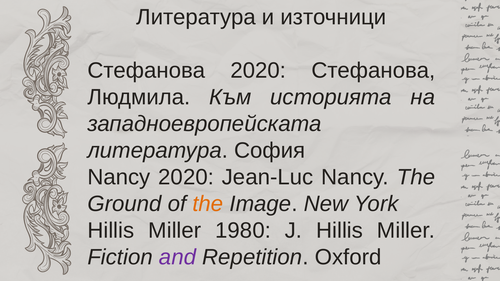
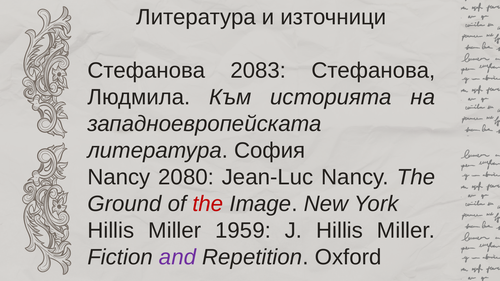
Стефанова 2020: 2020 -> 2083 (258, 71)
Nancy 2020: 2020 -> 2080 (186, 177)
the colour: orange -> red (208, 204)
1980: 1980 -> 1959 (243, 231)
